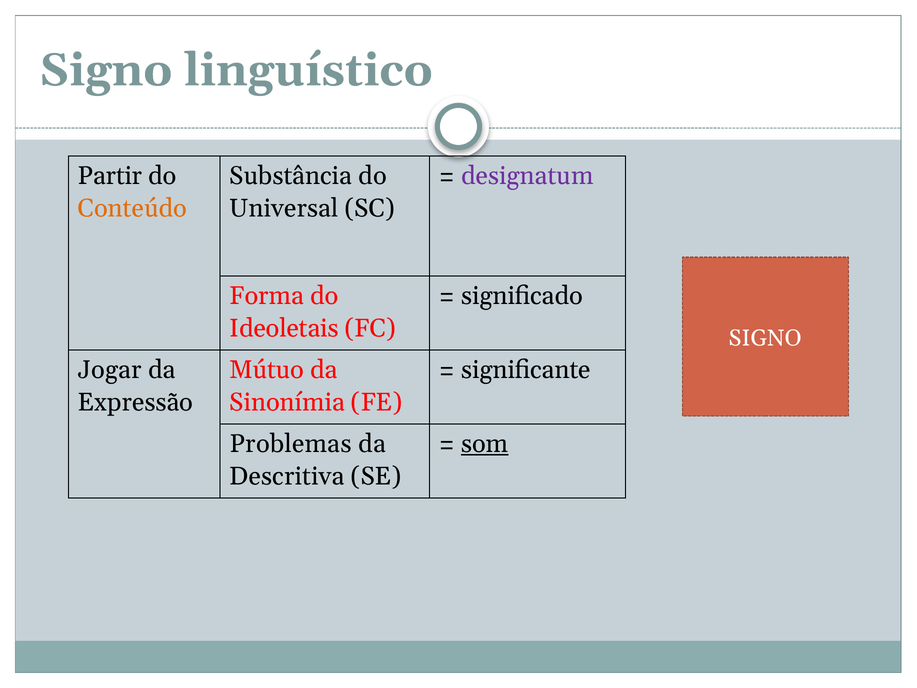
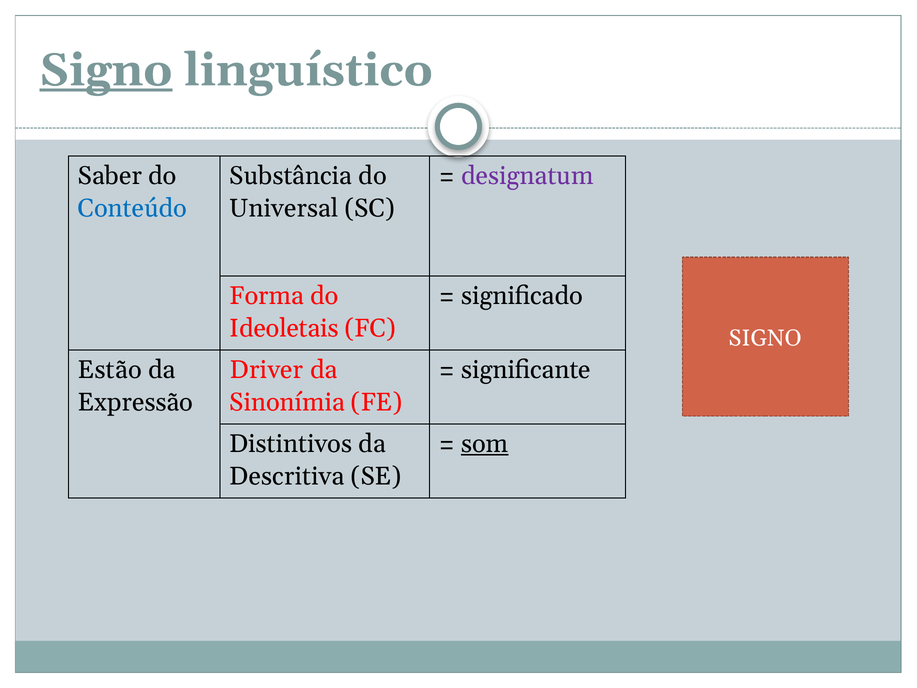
Signo underline: none -> present (106, 70)
Partir: Partir -> Saber (110, 176)
Conteúdo colour: orange -> blue (132, 208)
Jogar: Jogar -> Estão (110, 370)
Mútuo: Mútuo -> Driver (267, 370)
Problemas: Problemas -> Distintivos (291, 444)
